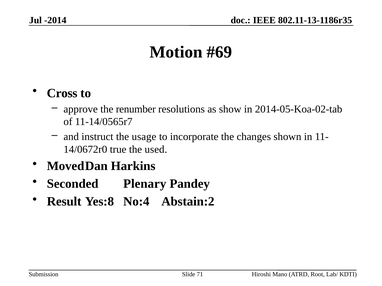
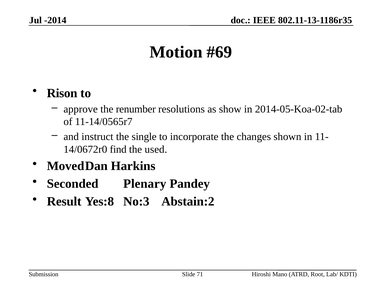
Cross: Cross -> Rison (62, 93)
usage: usage -> single (144, 137)
true: true -> find (118, 150)
No:4: No:4 -> No:3 (136, 202)
